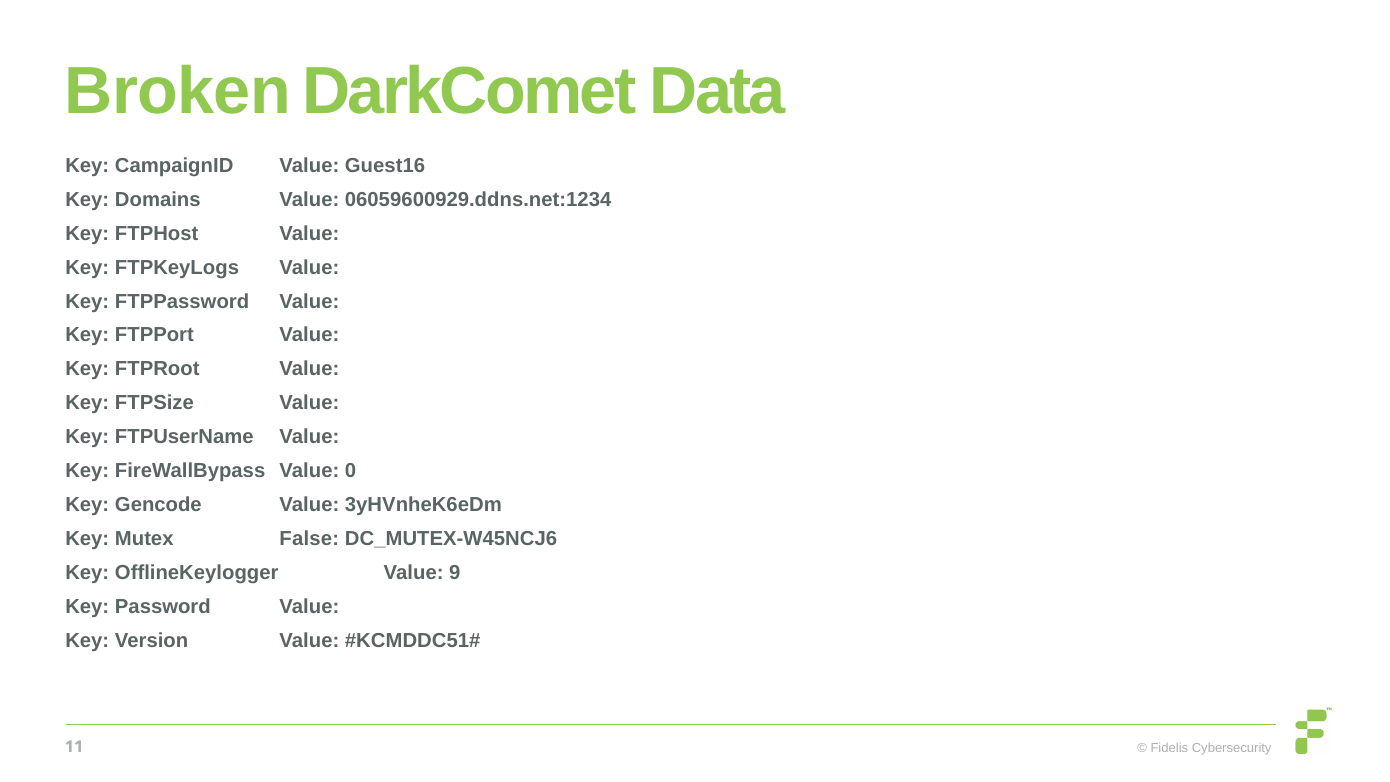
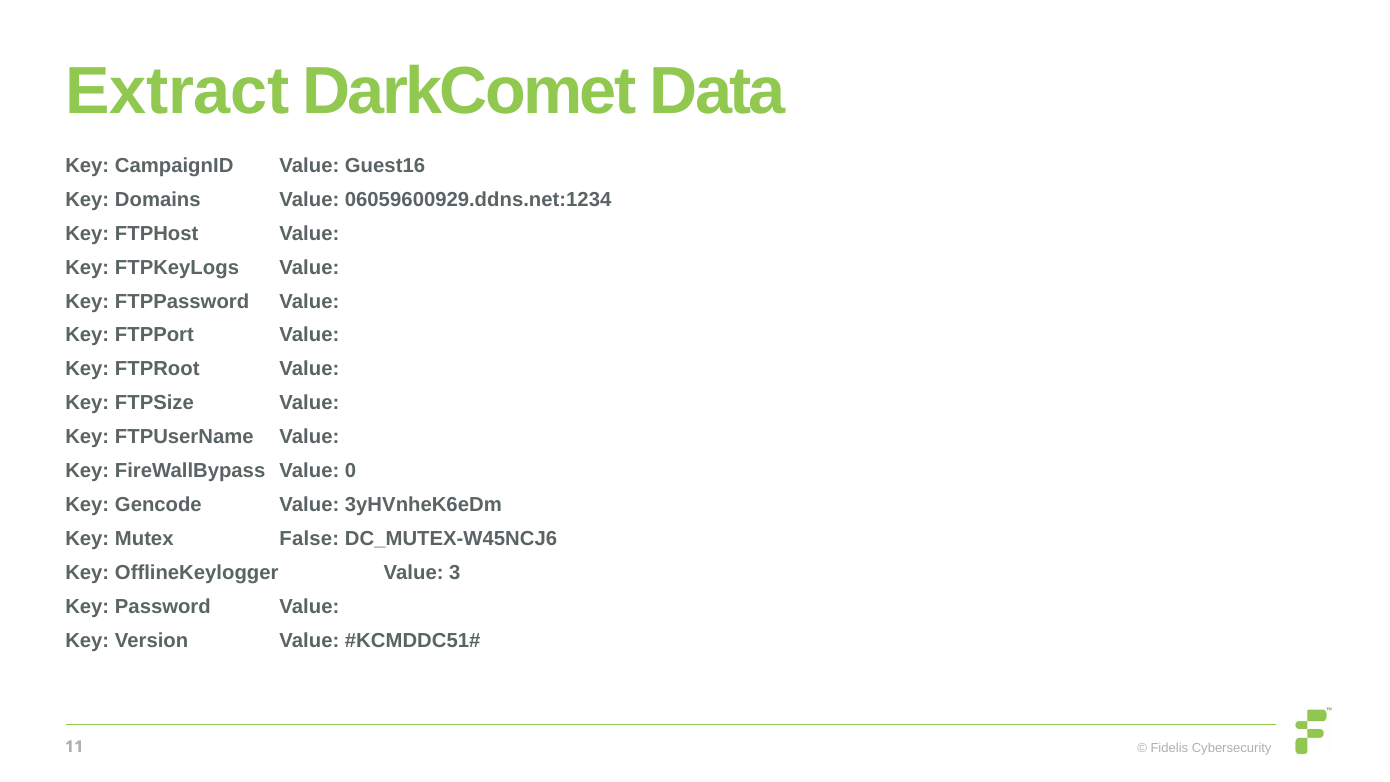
Broken: Broken -> Extract (178, 91)
9: 9 -> 3 (455, 573)
